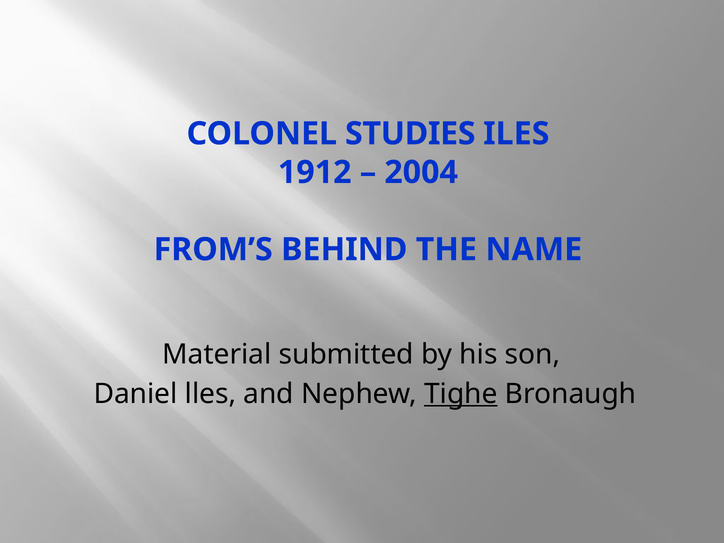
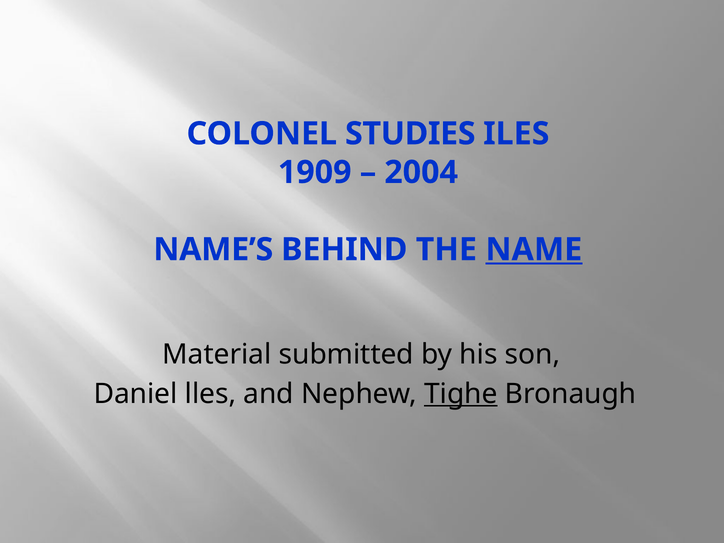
1912: 1912 -> 1909 (315, 172)
FROM’S: FROM’S -> NAME’S (213, 250)
NAME underline: none -> present (534, 250)
